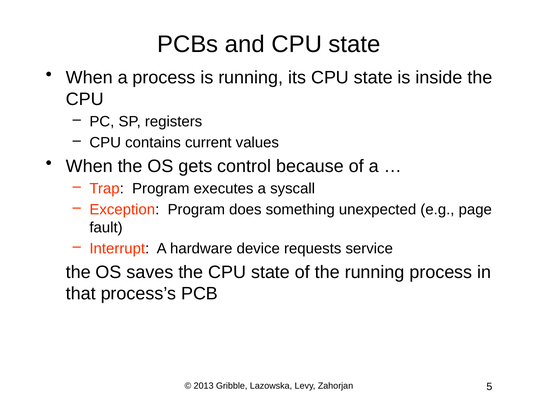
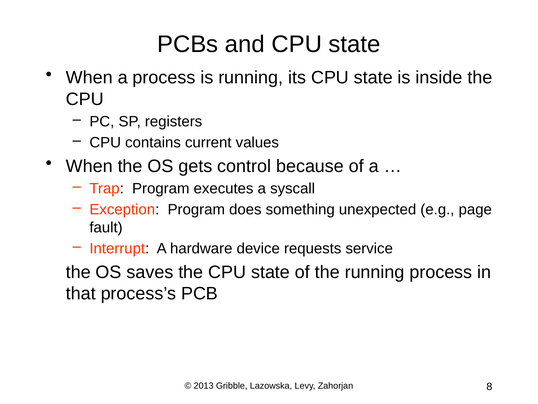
5: 5 -> 8 (489, 386)
